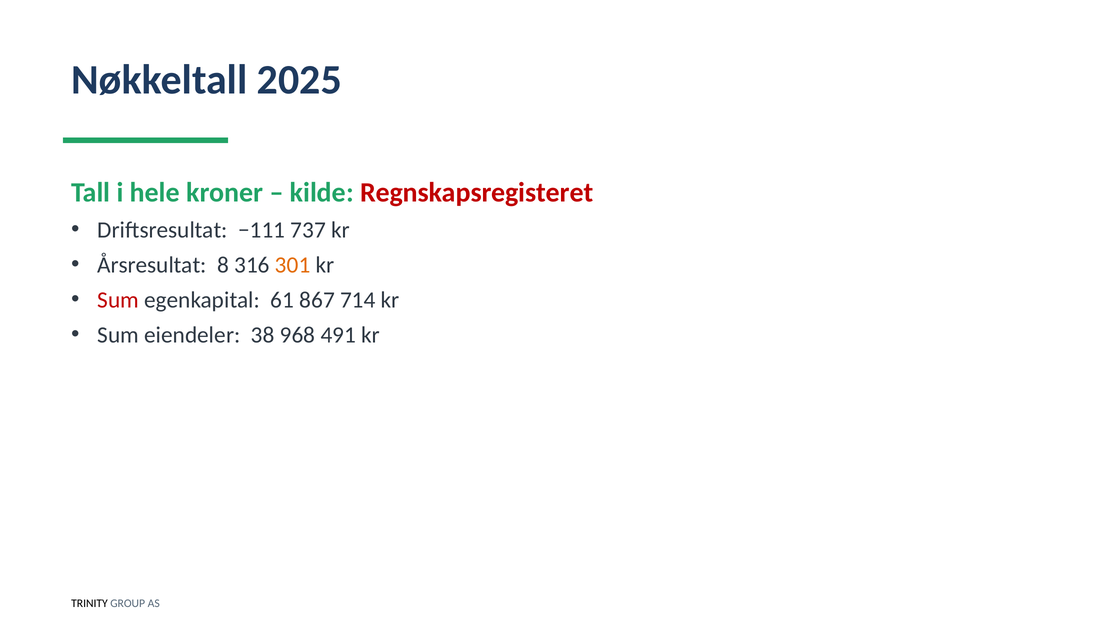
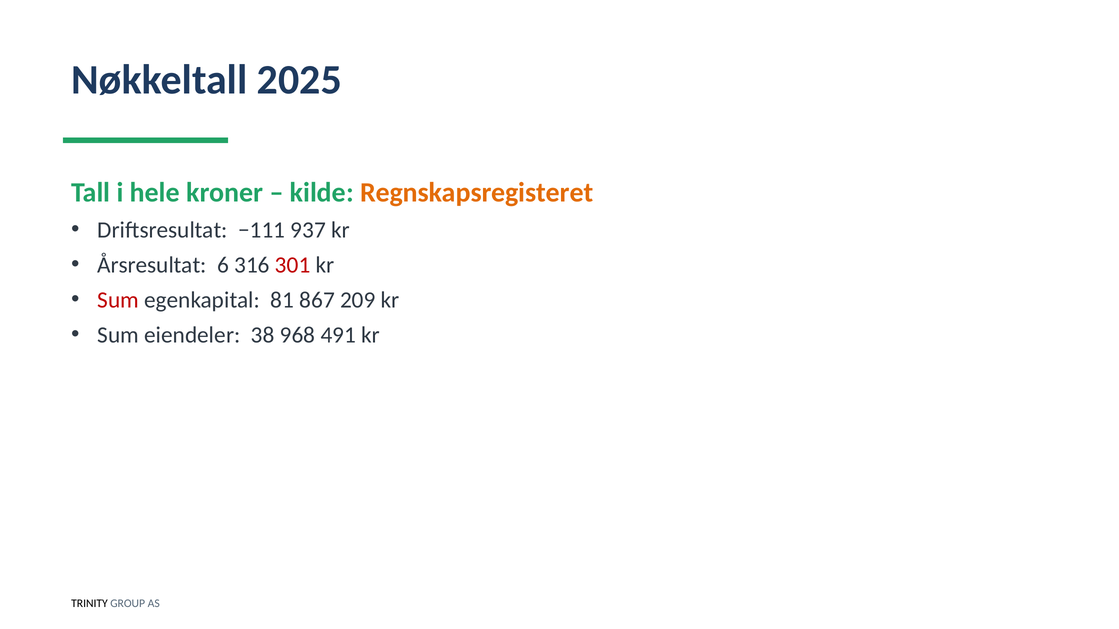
Regnskapsregisteret colour: red -> orange (477, 193)
737: 737 -> 937 (308, 230)
8: 8 -> 6 (223, 265)
301 colour: orange -> red (293, 265)
61: 61 -> 81 (282, 300)
714: 714 -> 209 (358, 300)
